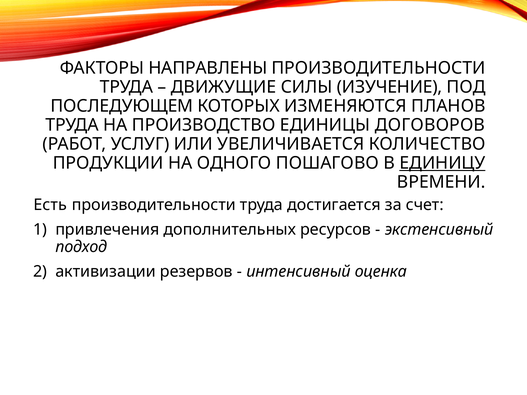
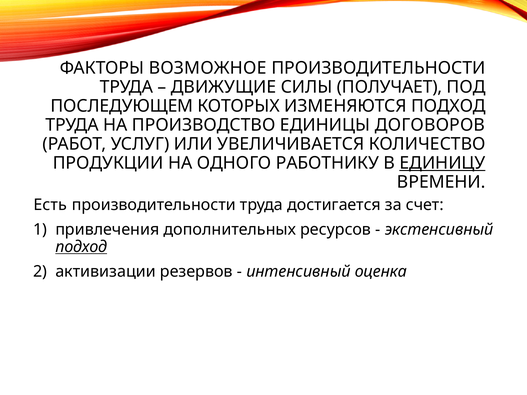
НАПРАВЛЕНЫ: НАПРАВЛЕНЫ -> ВОЗМОЖНОЕ (208, 68)
ИЗУЧЕНИЕ: ИЗУЧЕНИЕ -> ПОЛУЧАЕТ (390, 87)
ИЗМЕНЯЮТСЯ ПЛАНОВ: ПЛАНОВ -> ПОДХОД (448, 106)
ПОШАГОВО: ПОШАГОВО -> РАБОТНИКУ (327, 163)
подход underline: none -> present (81, 247)
